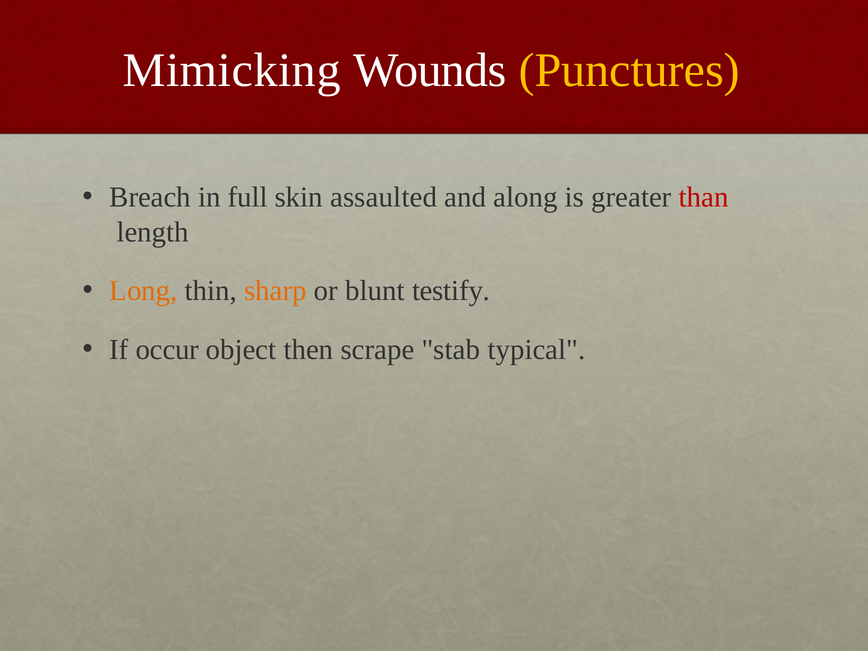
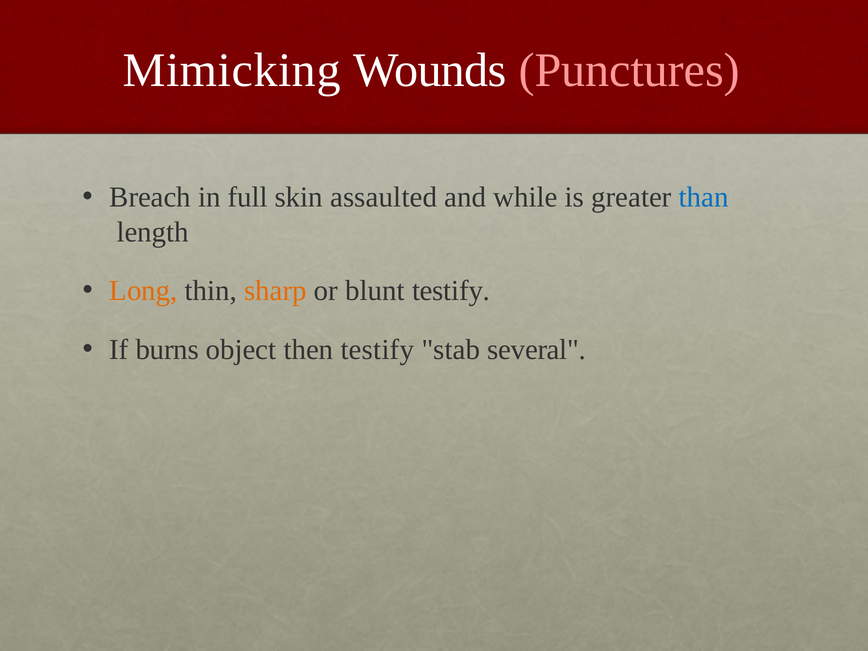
Punctures colour: yellow -> pink (629, 70)
along: along -> while (525, 197)
than colour: red -> blue (704, 197)
occur: occur -> burns (167, 350)
then scrape: scrape -> testify (377, 350)
typical: typical -> several (537, 350)
